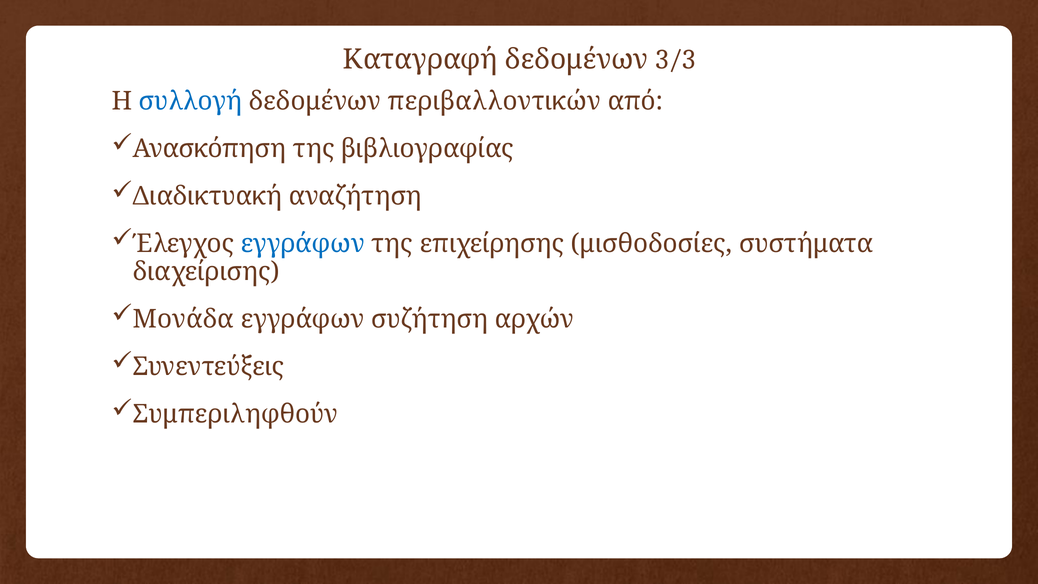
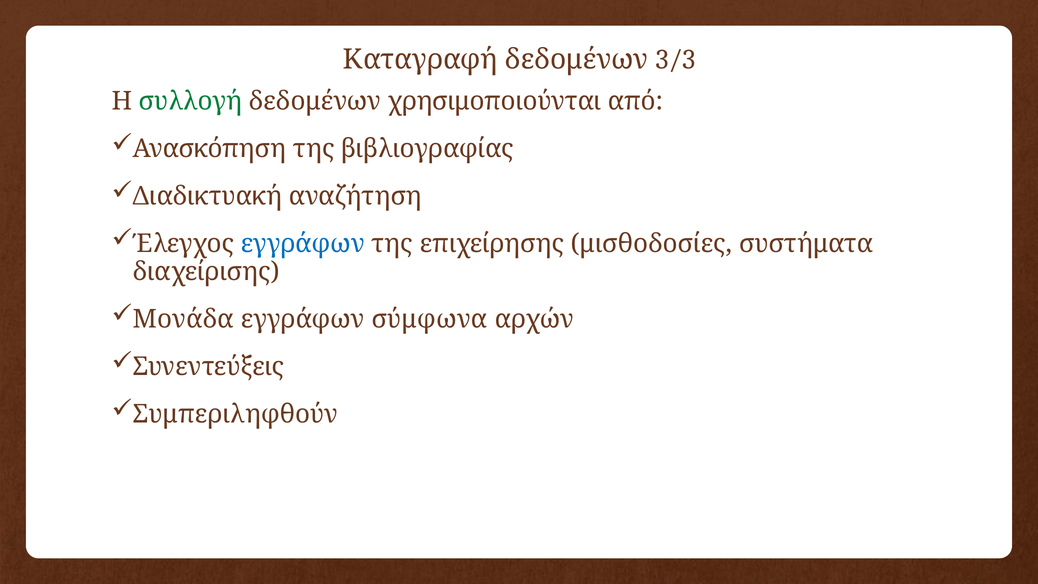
συλλογή colour: blue -> green (191, 101)
περιβαλλοντικών: περιβαλλοντικών -> χρησιμοποιούνται (495, 101)
συζήτηση: συζήτηση -> σύμφωνα (430, 319)
